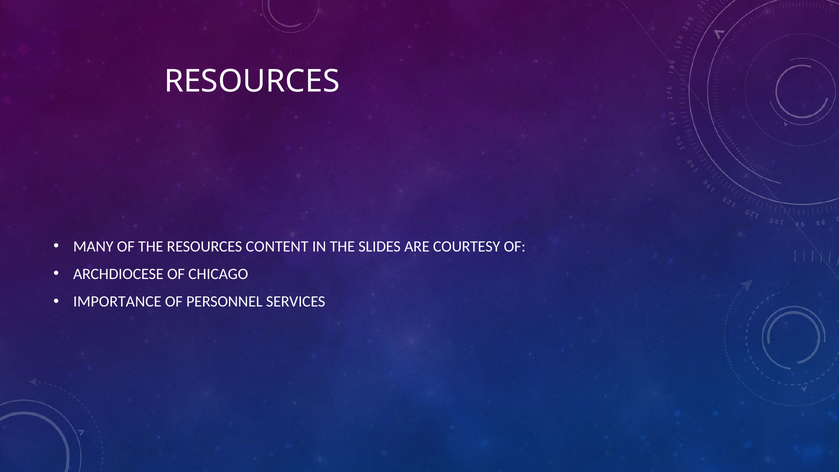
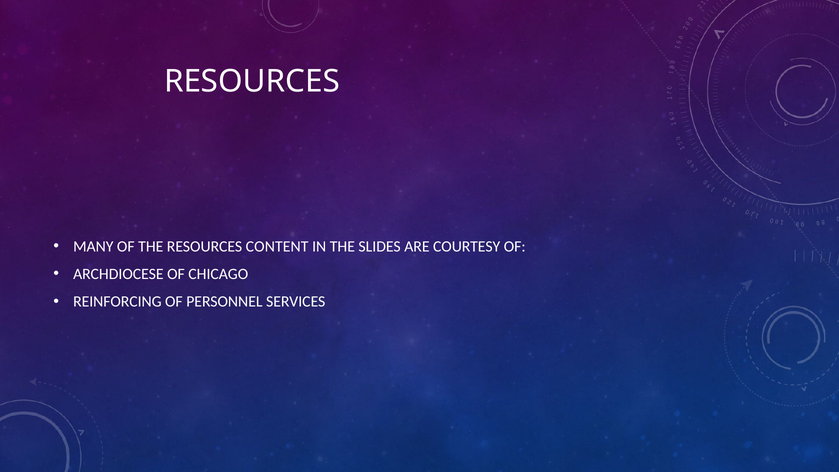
IMPORTANCE: IMPORTANCE -> REINFORCING (117, 302)
